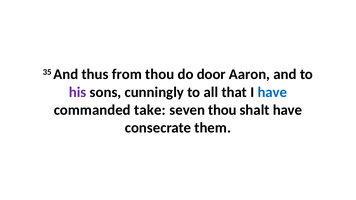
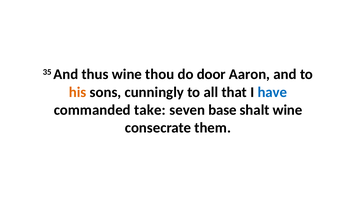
thus from: from -> wine (127, 74)
his colour: purple -> orange (78, 92)
seven thou: thou -> base (222, 110)
shalt have: have -> wine (287, 110)
